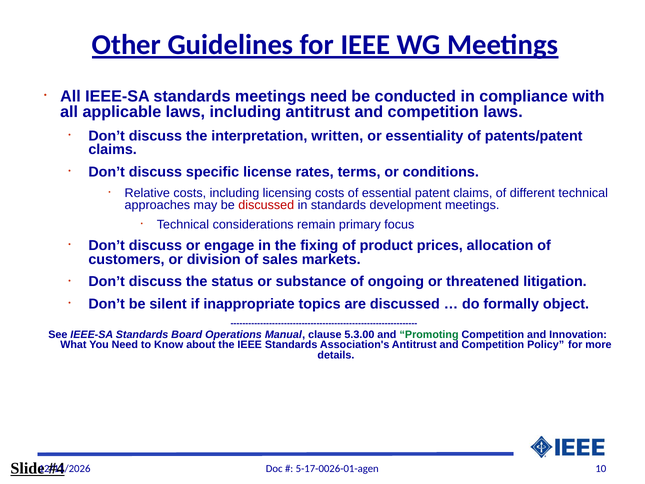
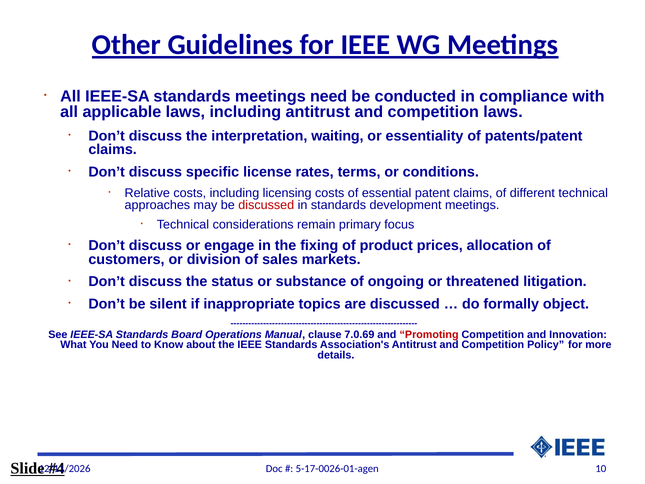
written: written -> waiting (337, 136)
5.3.00: 5.3.00 -> 7.0.69 (359, 334)
Promoting colour: green -> red (429, 334)
